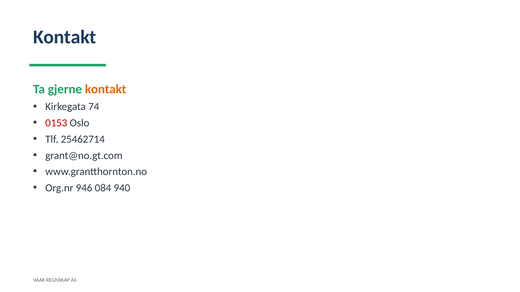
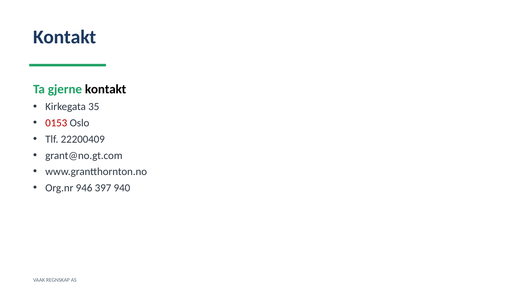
kontakt colour: orange -> black (106, 90)
74: 74 -> 35 (94, 107)
25462714: 25462714 -> 22200409 (83, 139)
084: 084 -> 397 (103, 188)
